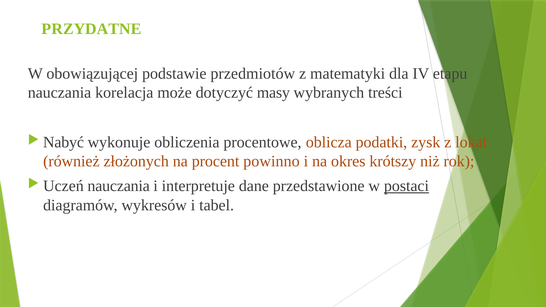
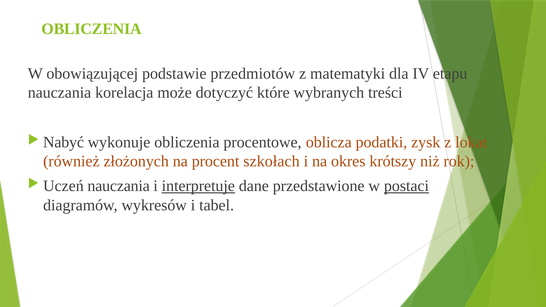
PRZYDATNE: PRZYDATNE -> OBLICZENIA (92, 29)
masy: masy -> które (273, 93)
powinno: powinno -> szkołach (271, 161)
interpretuje underline: none -> present (198, 186)
